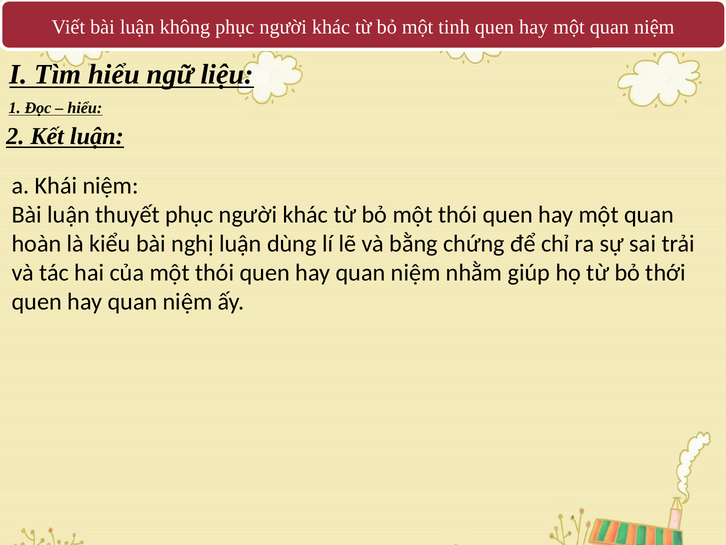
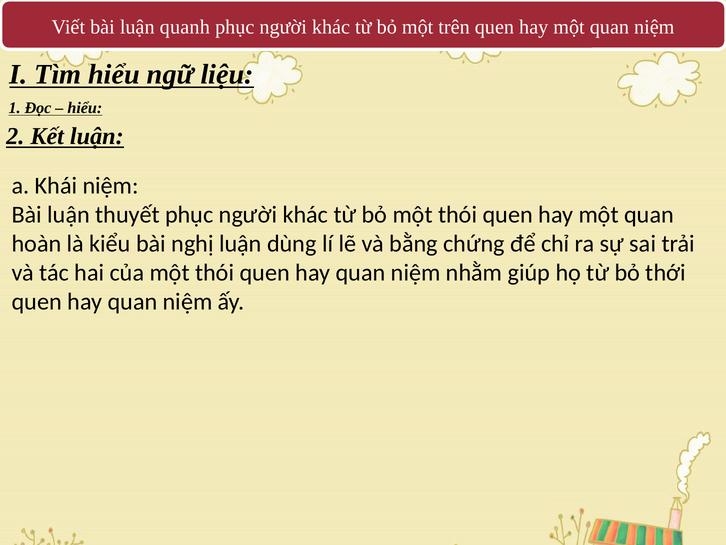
không: không -> quanh (185, 27)
tinh: tinh -> trên (454, 27)
